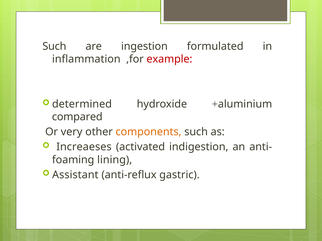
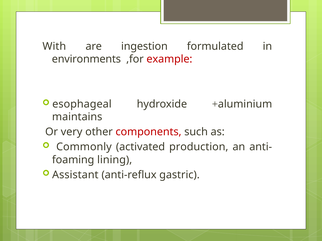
Such: Such -> With (54, 46)
inflammation: inflammation -> environments (86, 59)
determined: determined -> esophageal (82, 104)
compared: compared -> maintains (77, 117)
components colour: orange -> red (149, 132)
Increaeses: Increaeses -> Commonly (84, 147)
indigestion: indigestion -> production (199, 147)
